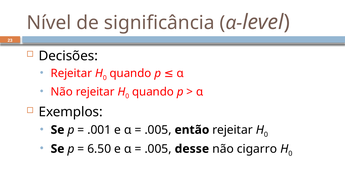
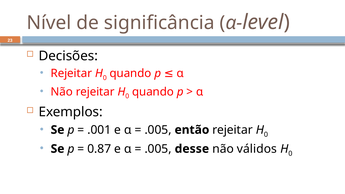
6.50: 6.50 -> 0.87 (99, 149)
cigarro: cigarro -> válidos (257, 149)
